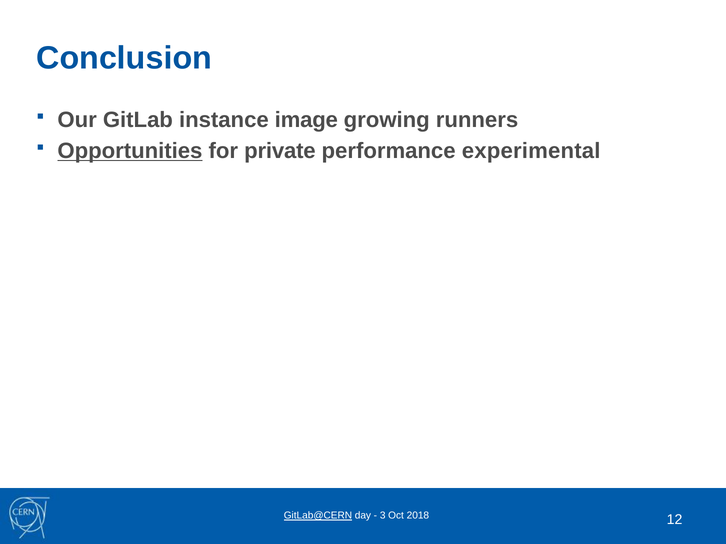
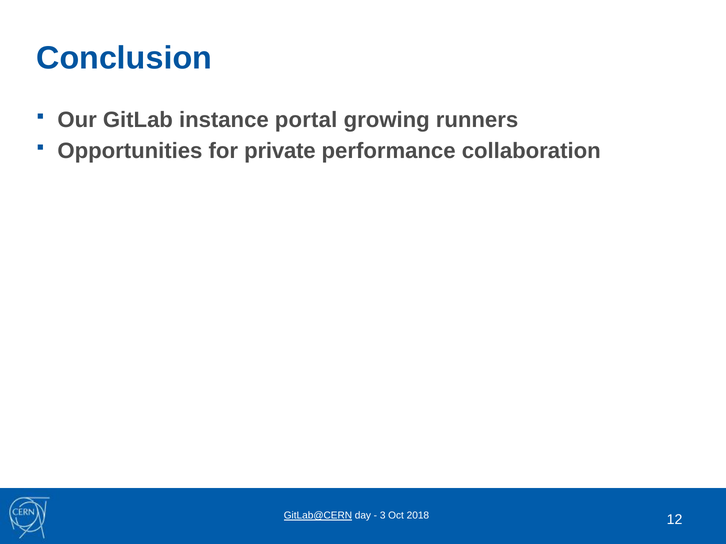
image: image -> portal (306, 120)
Opportunities underline: present -> none (130, 151)
experimental: experimental -> collaboration (531, 151)
